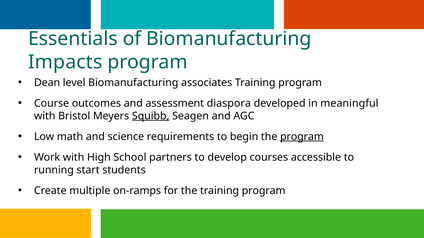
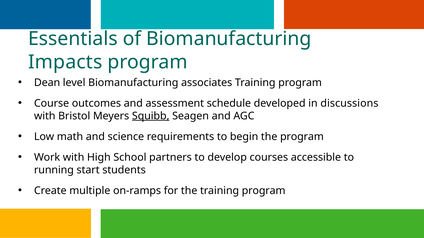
diaspora: diaspora -> schedule (229, 103)
meaningful: meaningful -> discussions (349, 103)
program underline: present -> none (302, 137)
